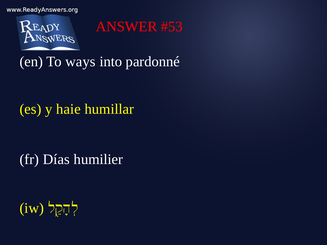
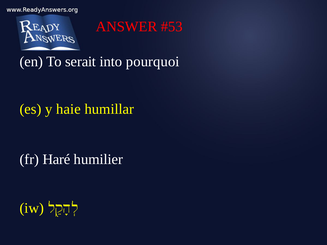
ways: ways -> serait (81, 62)
pardonné: pardonné -> pourquoi (153, 62)
Días: Días -> Haré (56, 160)
